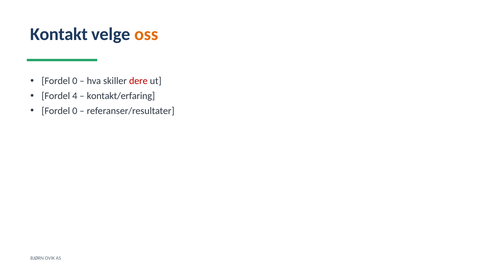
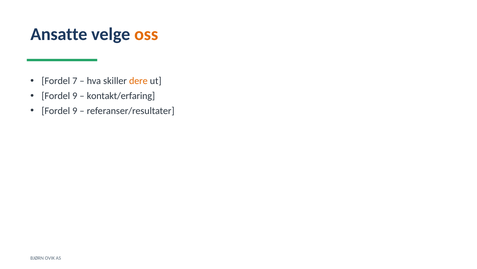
Kontakt: Kontakt -> Ansatte (59, 34)
0: 0 -> 7 (75, 81)
dere colour: red -> orange (138, 81)
4: 4 -> 9 (75, 96)
0: 0 -> 9 (75, 111)
